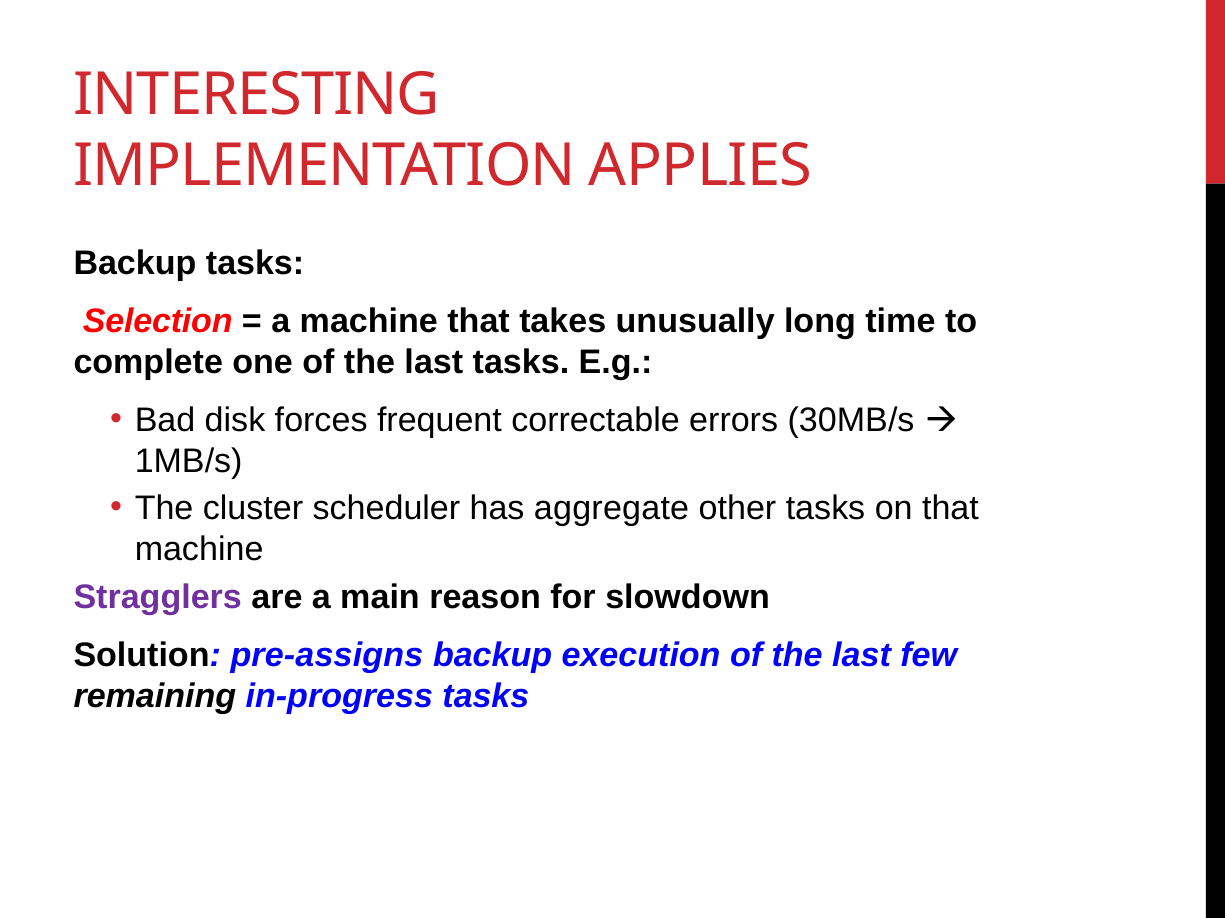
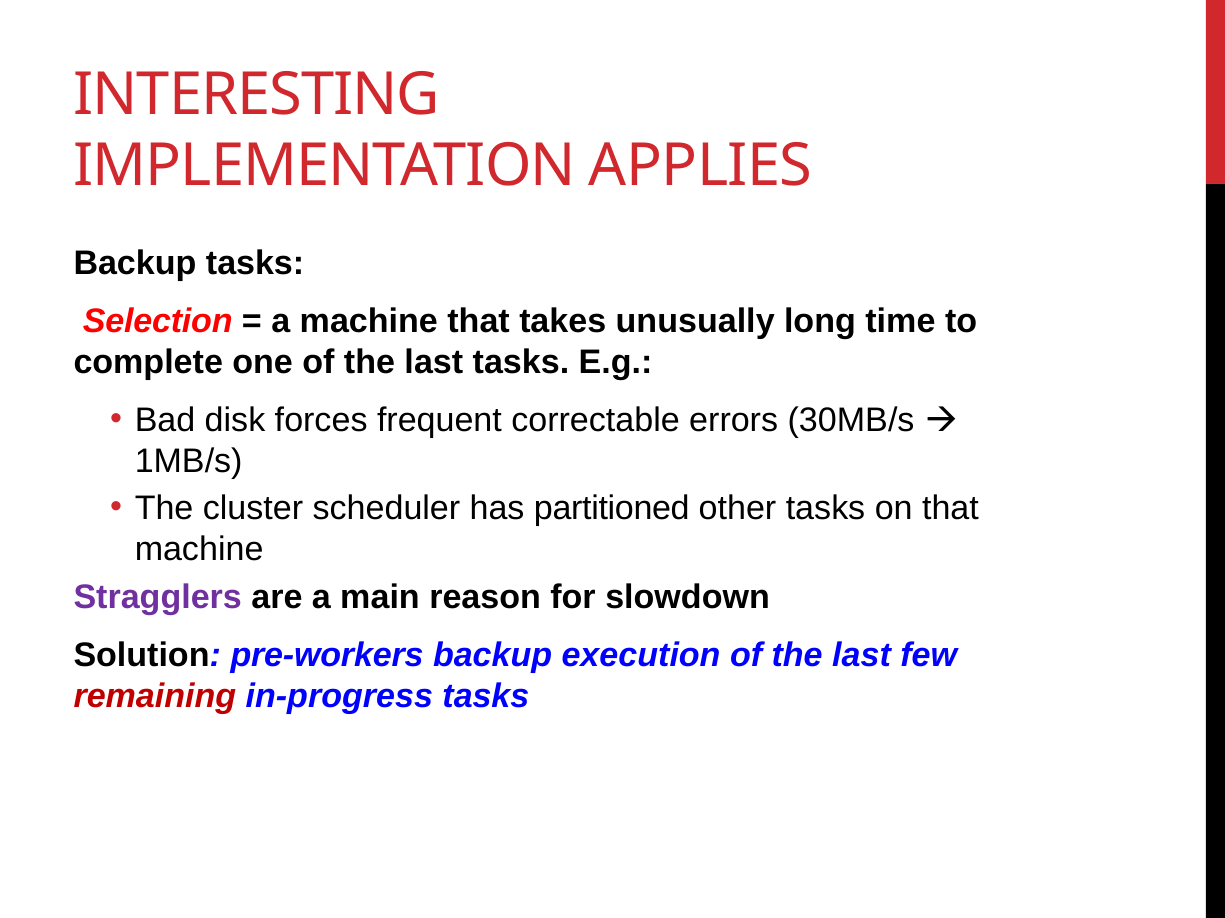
aggregate: aggregate -> partitioned (612, 509)
pre-assigns: pre-assigns -> pre-workers (327, 656)
remaining colour: black -> red (155, 697)
